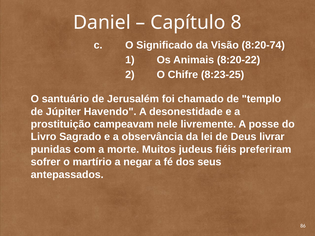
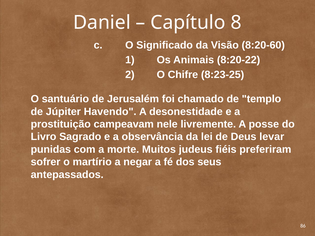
8:20-74: 8:20-74 -> 8:20-60 (263, 45)
livrar: livrar -> levar (272, 137)
